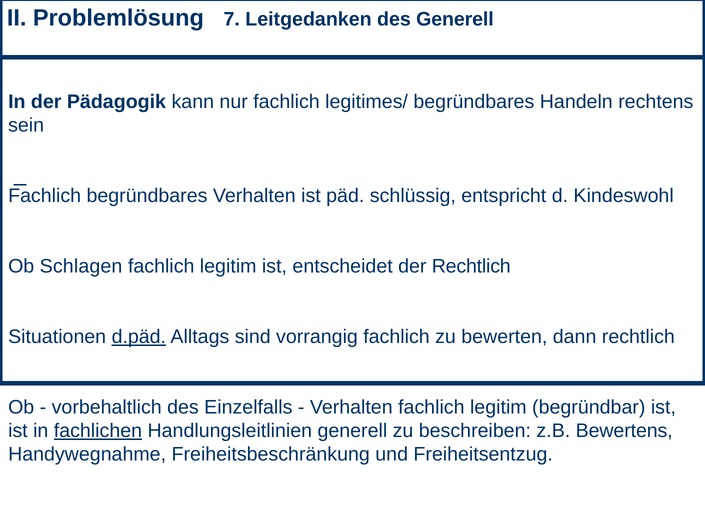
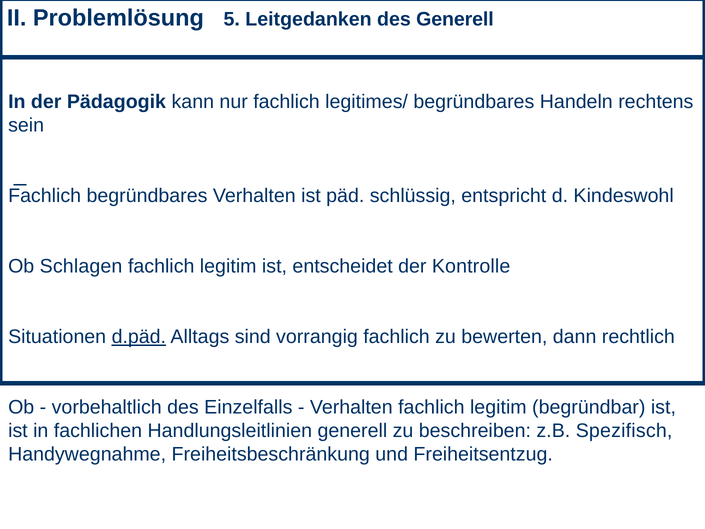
7: 7 -> 5 (232, 19)
der Rechtlich: Rechtlich -> Kontrolle (471, 266)
fachlichen underline: present -> none (98, 431)
Bewertens: Bewertens -> Spezifisch (624, 431)
